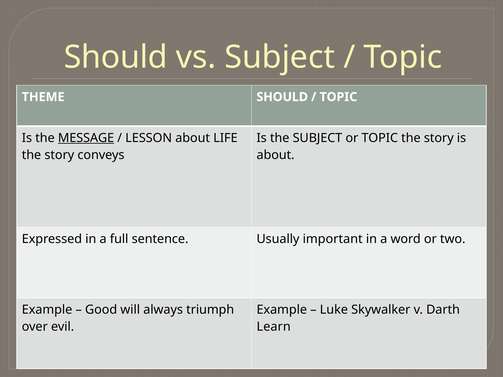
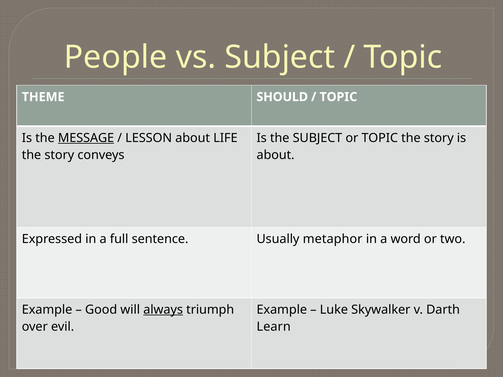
Should: Should -> People (116, 57)
important: important -> metaphor (333, 239)
always underline: none -> present (163, 310)
